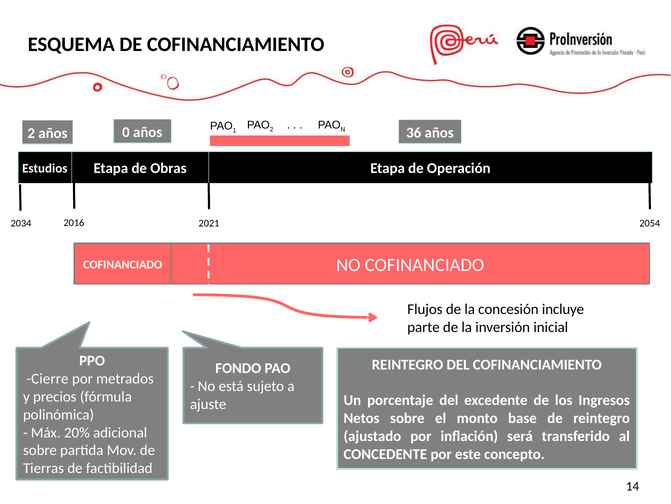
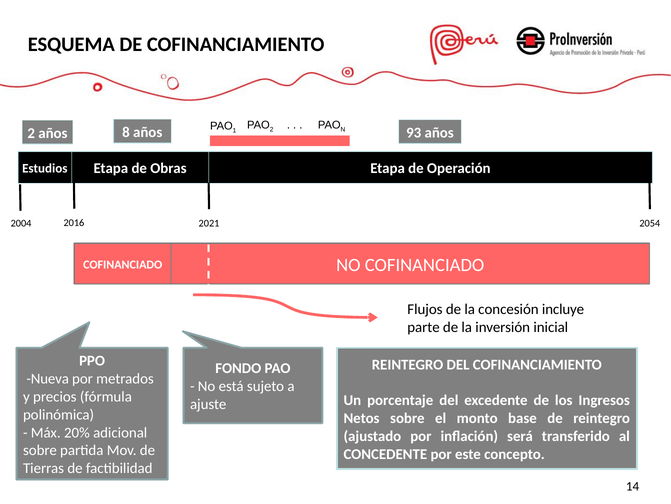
0: 0 -> 8 (126, 132)
36: 36 -> 93 (414, 132)
2034: 2034 -> 2004 (21, 223)
Cierre: Cierre -> Nueva (48, 378)
